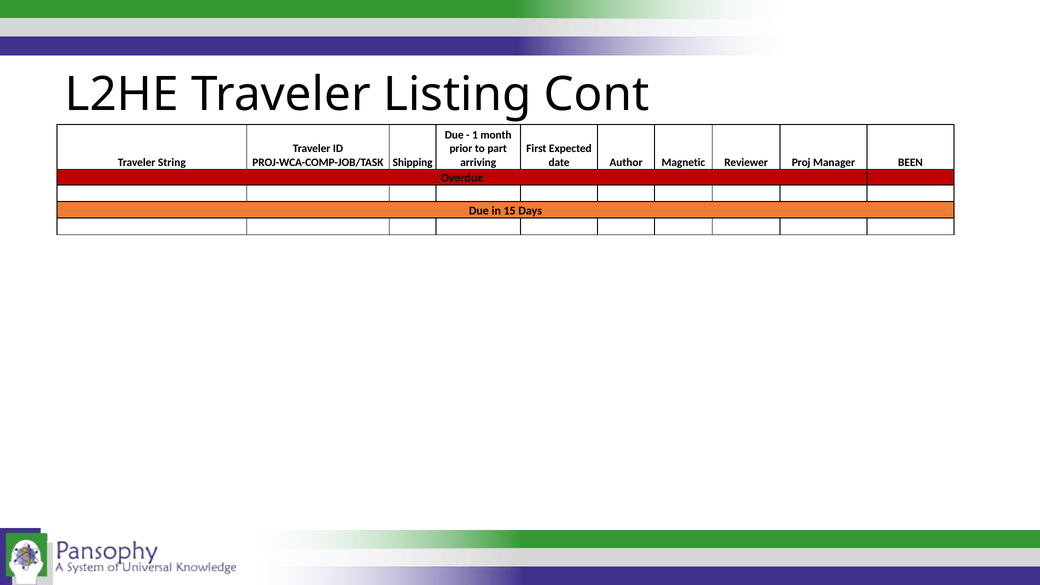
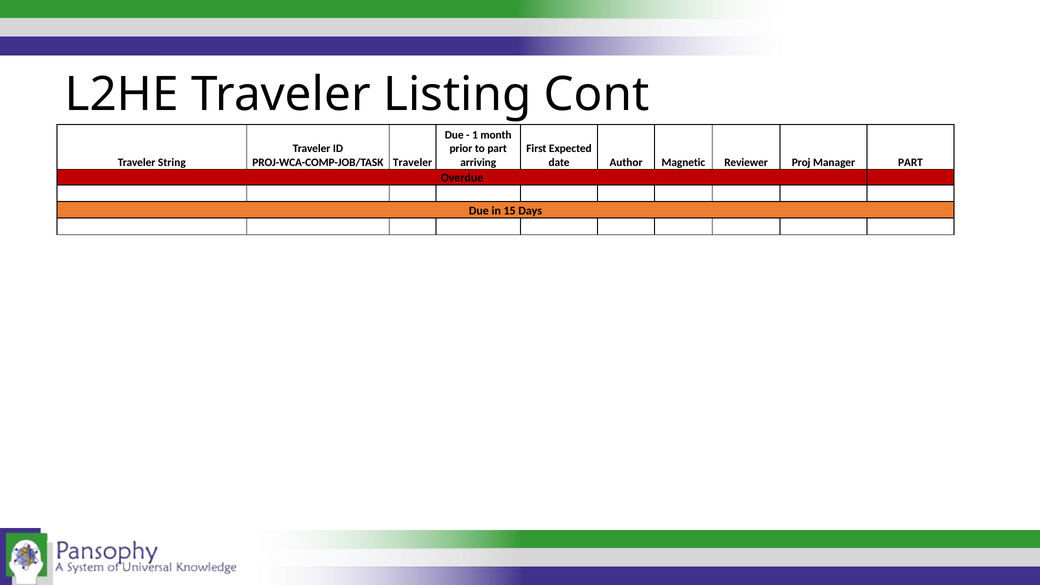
PROJ-WCA-COMP-JOB/TASK Shipping: Shipping -> Traveler (413, 162)
Manager BEEN: BEEN -> PART (910, 162)
